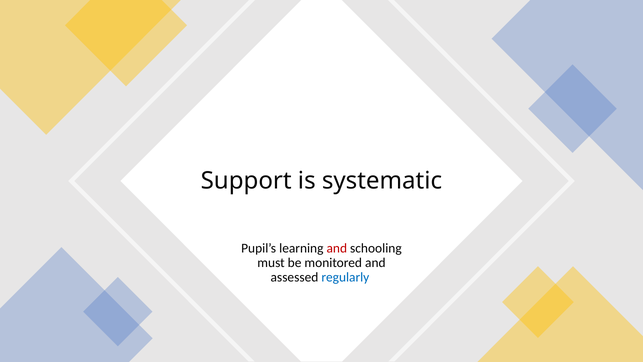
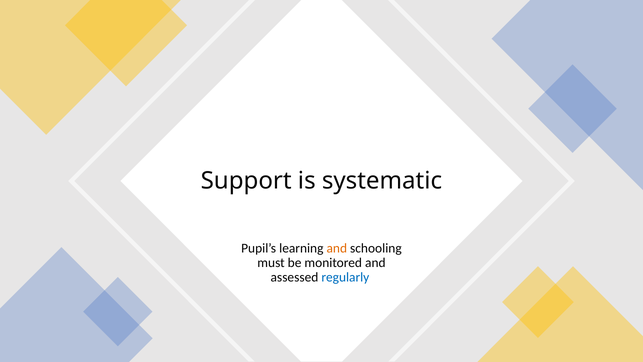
and colour: red -> orange (337, 248)
